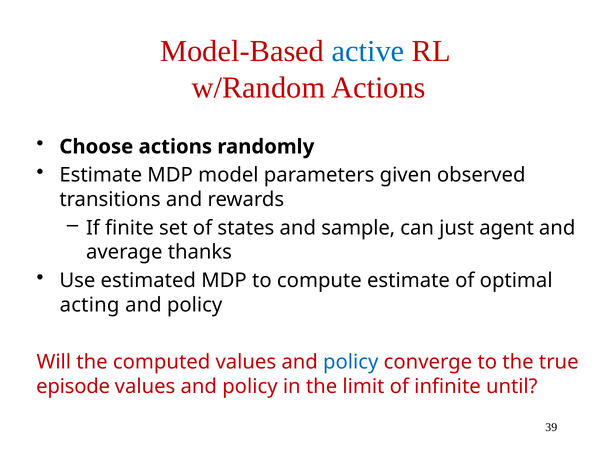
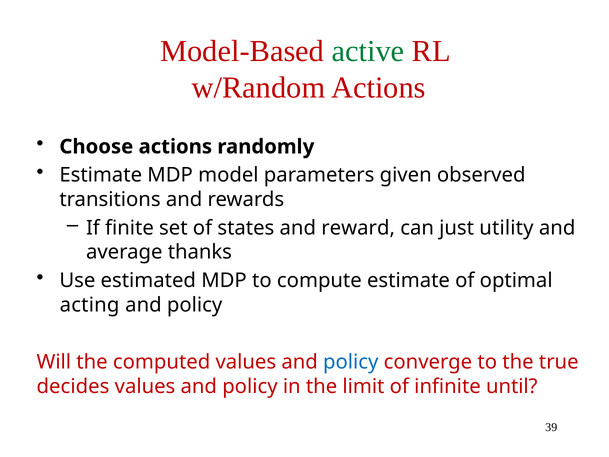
active colour: blue -> green (368, 51)
sample: sample -> reward (358, 228)
agent: agent -> utility (506, 228)
episode: episode -> decides (73, 386)
